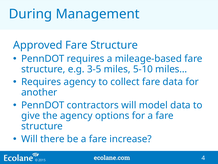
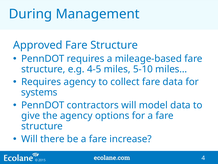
3-5: 3-5 -> 4-5 (94, 69)
another: another -> systems (39, 92)
